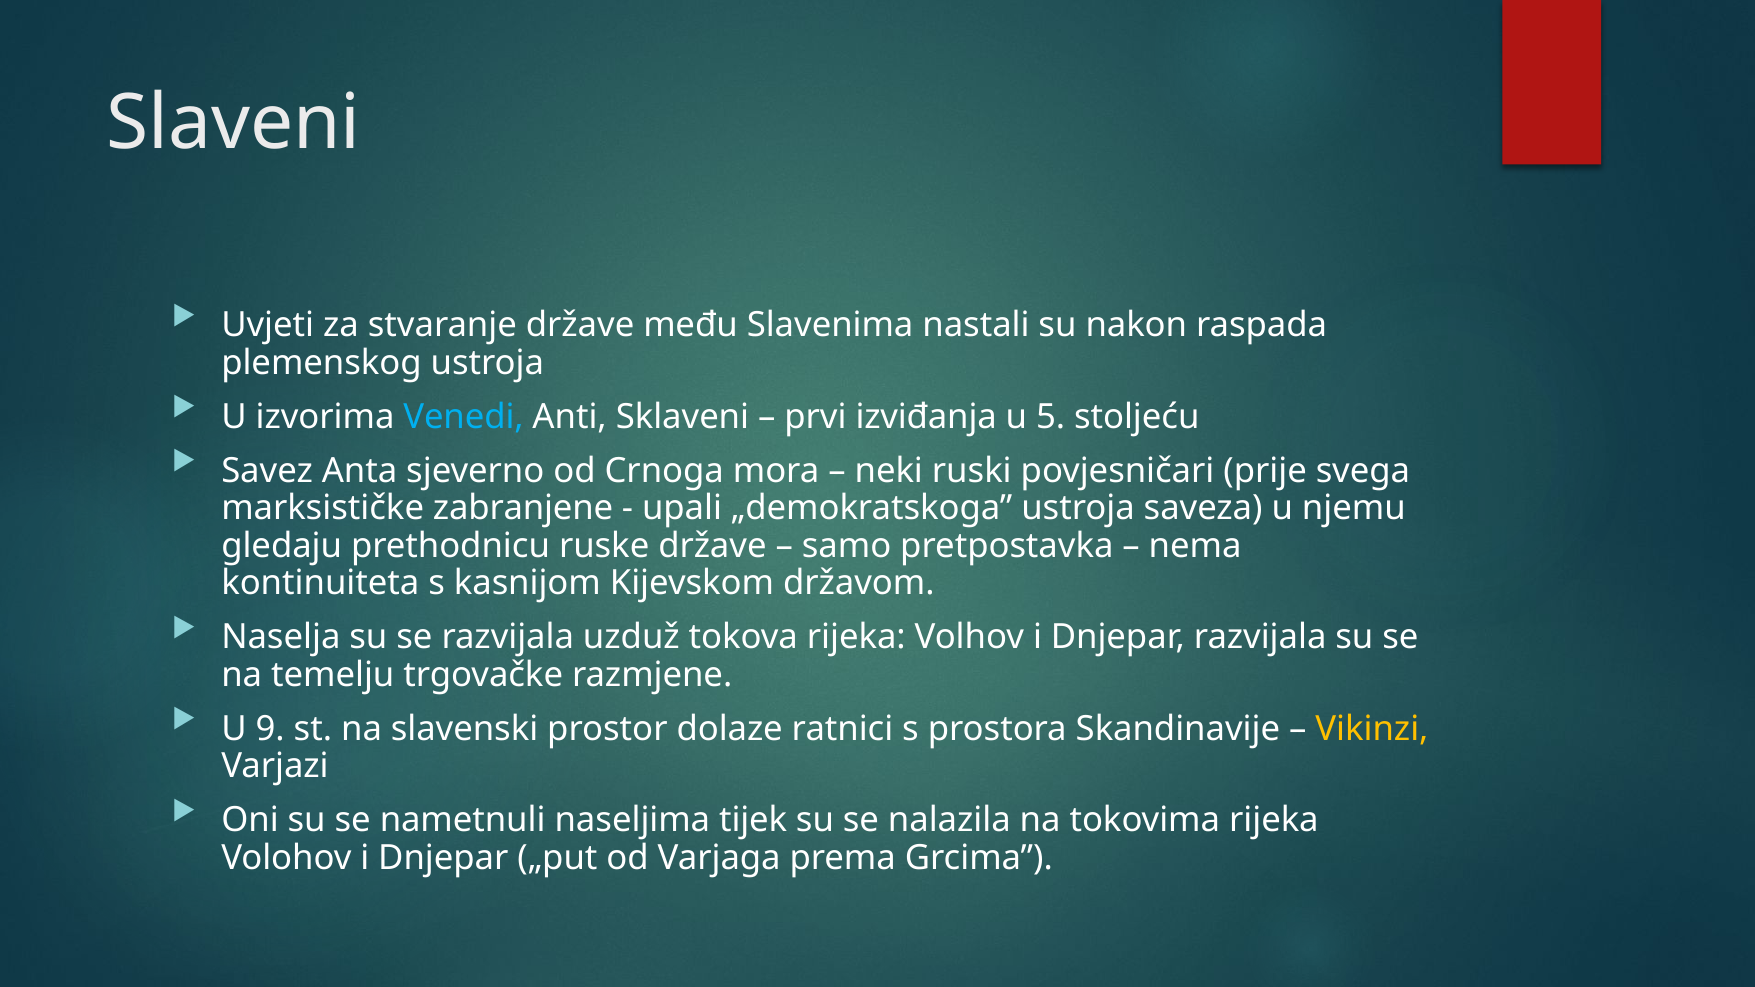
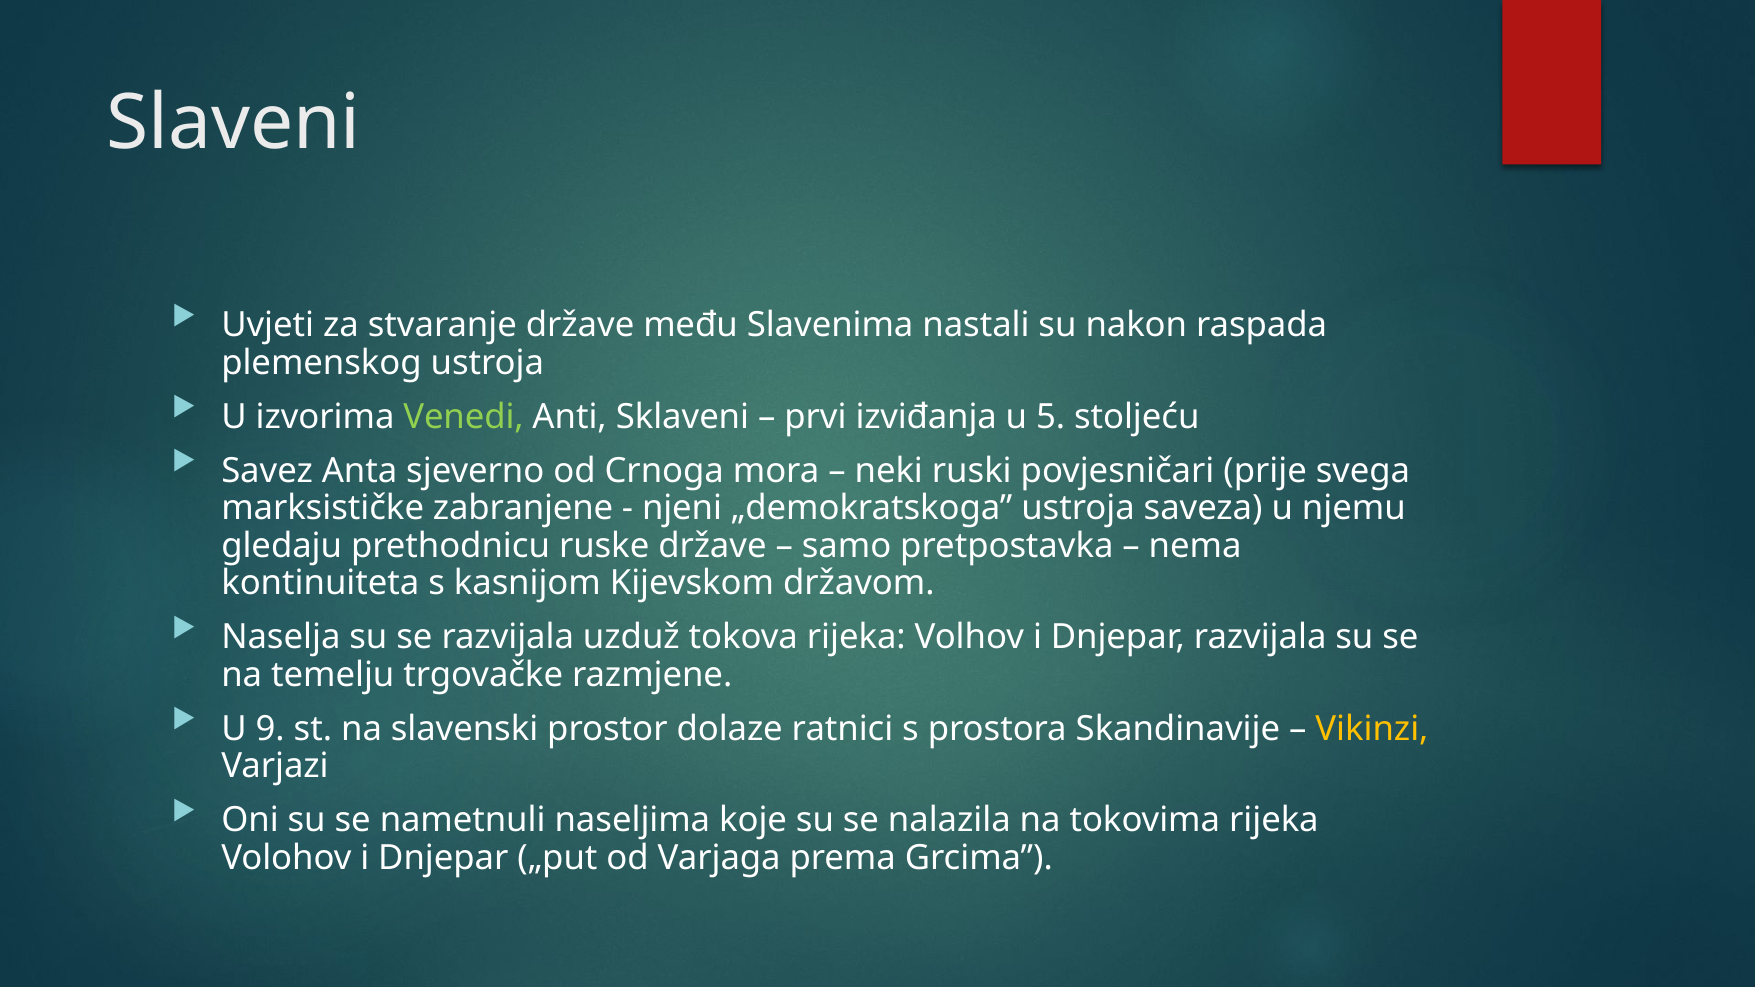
Venedi colour: light blue -> light green (463, 417)
upali: upali -> njeni (682, 508)
tijek: tijek -> koje (753, 820)
